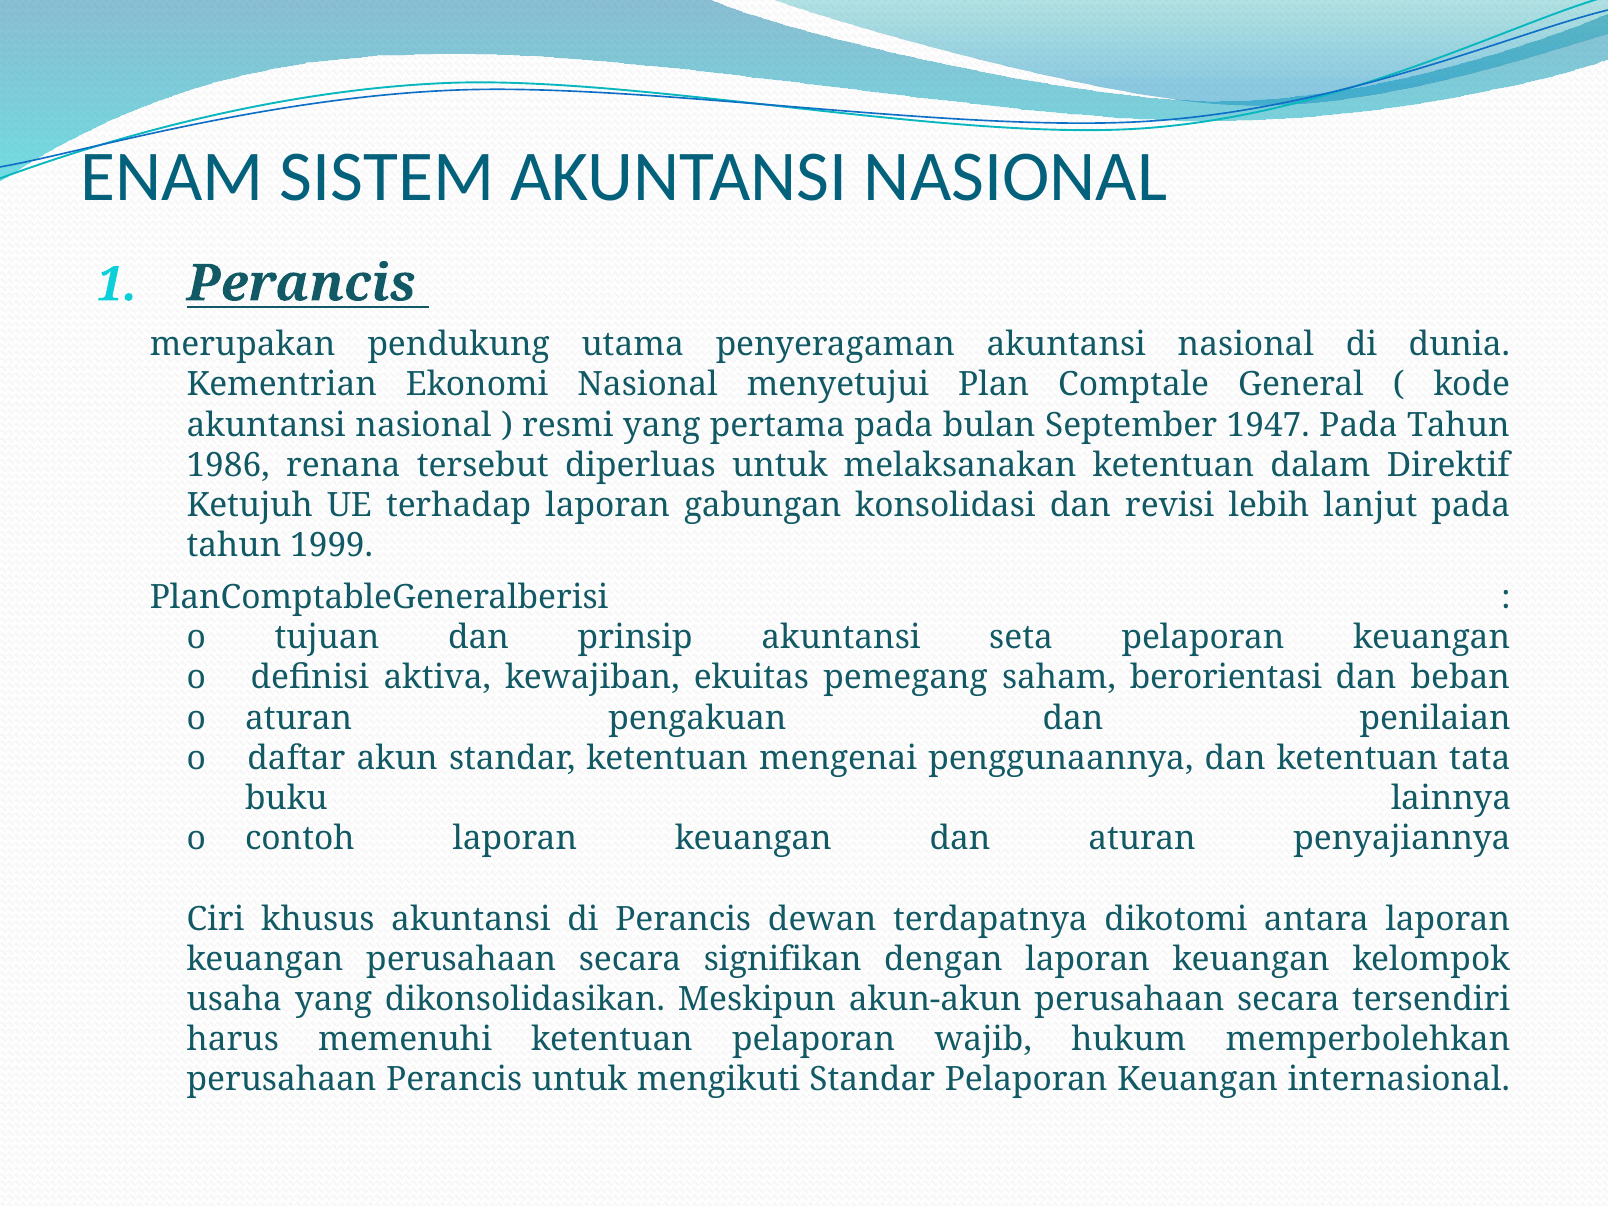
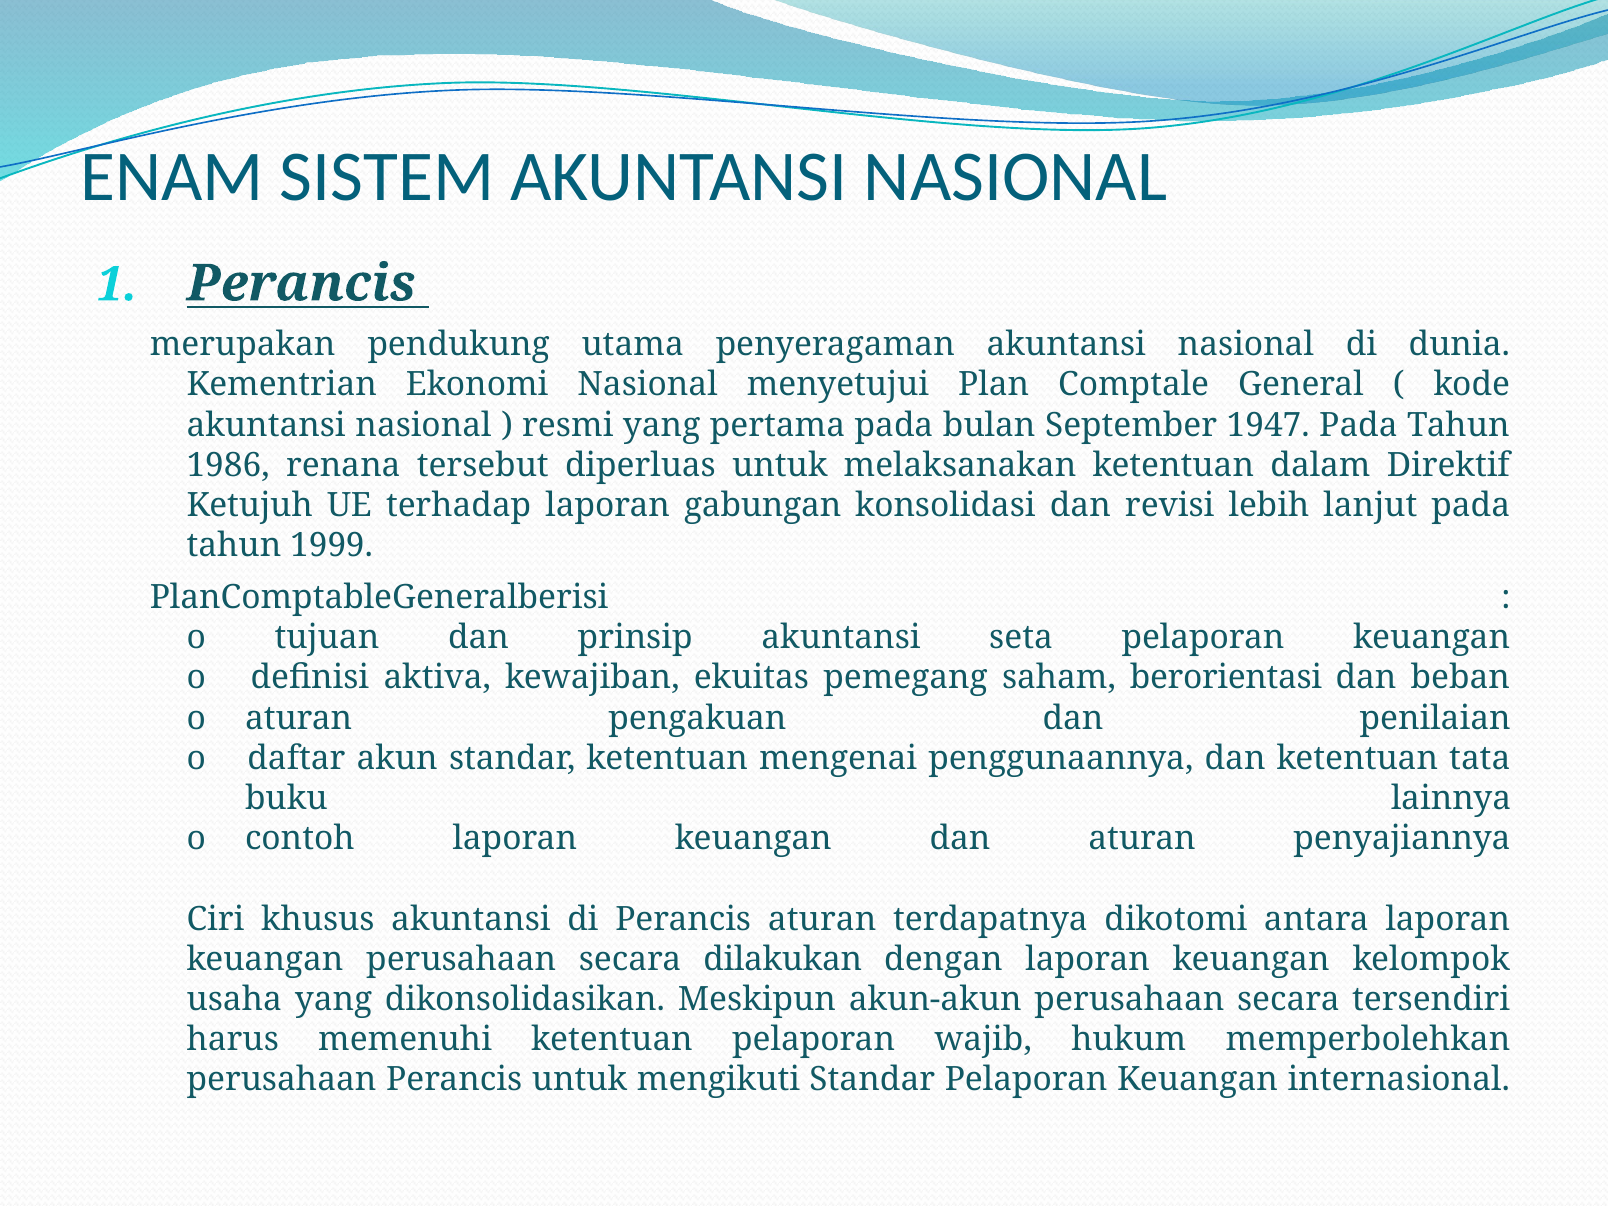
Perancis dewan: dewan -> aturan (822, 919)
signifikan: signifikan -> dilakukan (783, 959)
